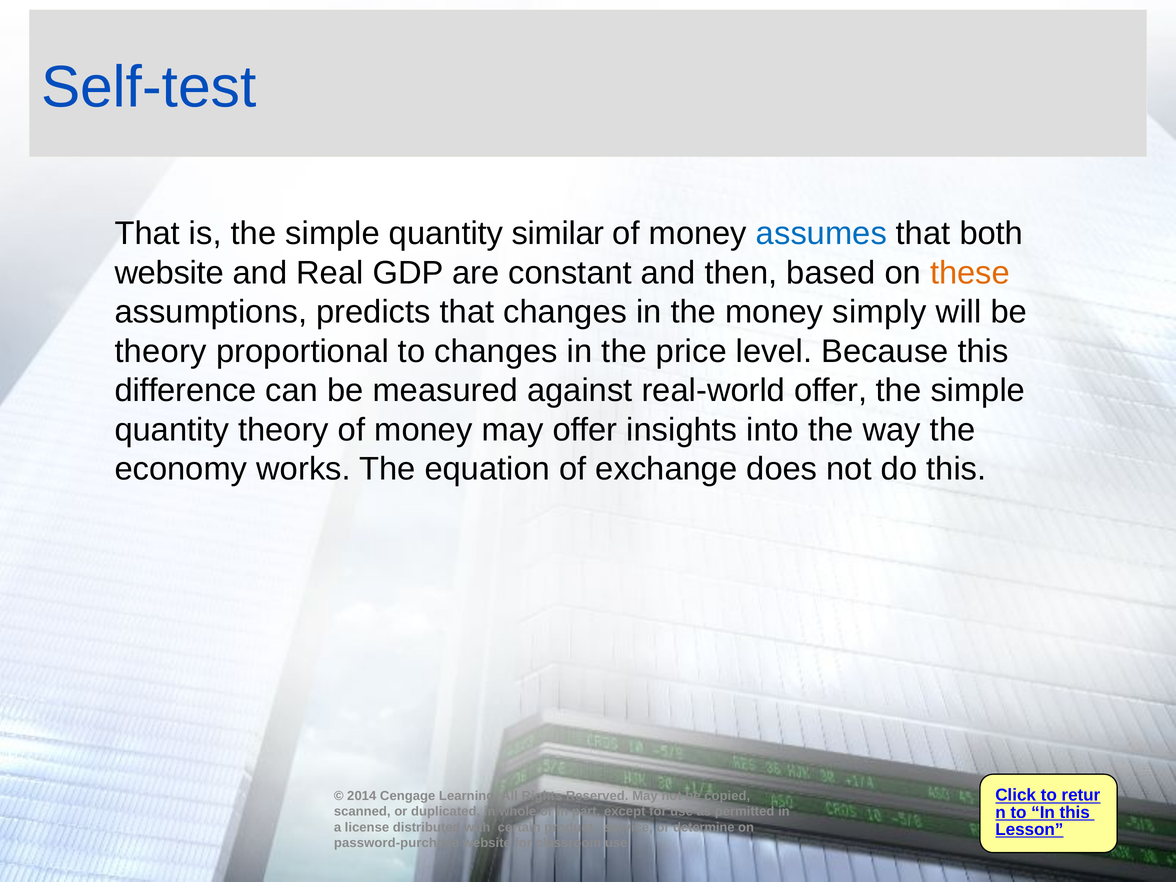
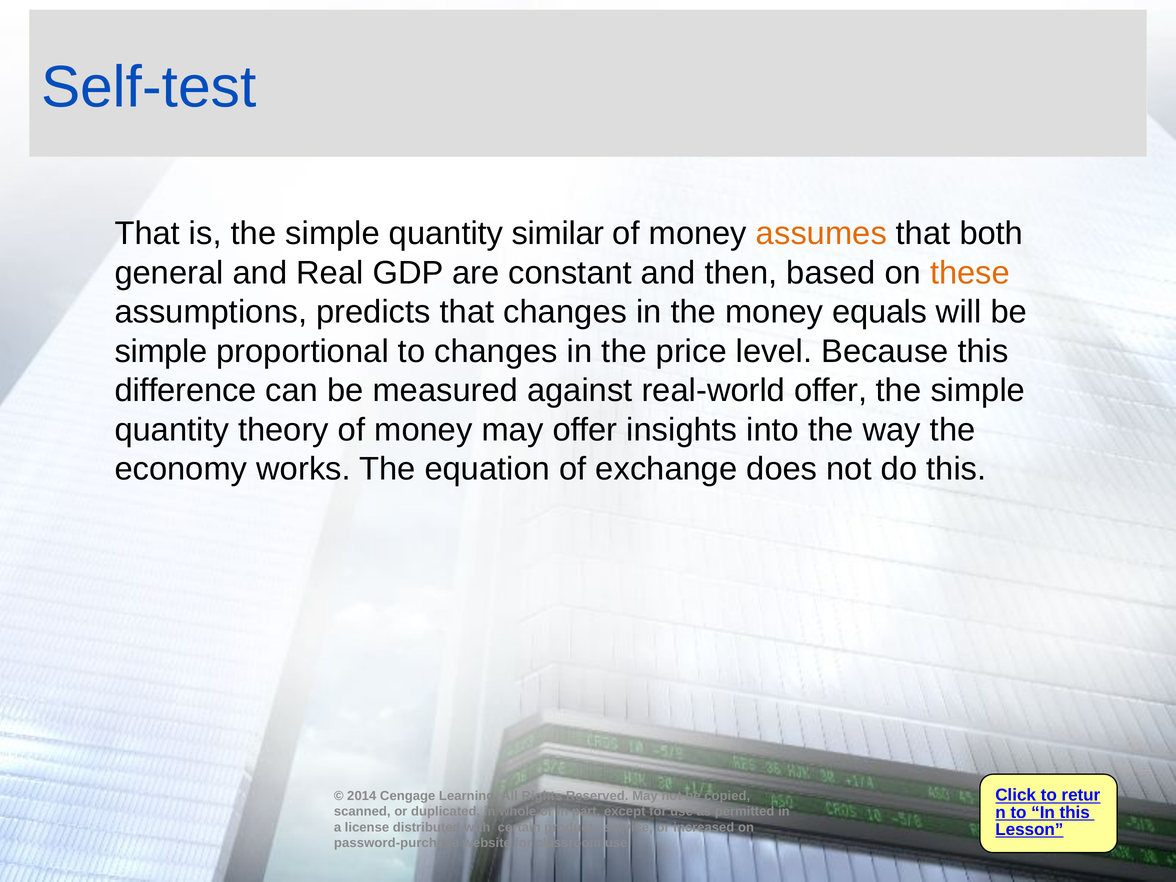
assumes colour: blue -> orange (821, 234)
website: website -> general (169, 273)
simply: simply -> equals (880, 312)
theory: theory -> simple (161, 351)
determine: determine -> increased (704, 827)
